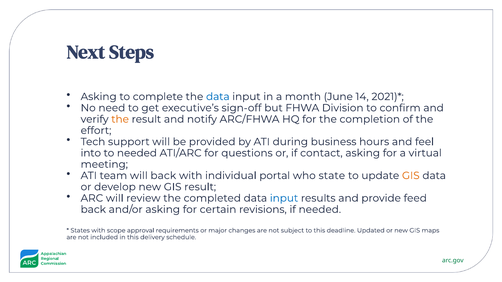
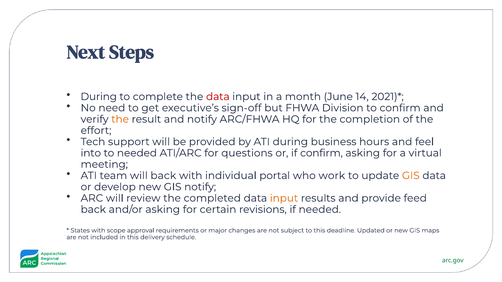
Asking: Asking -> During (99, 97)
data colour: blue -> red (218, 97)
if contact: contact -> confirm (321, 153)
state: state -> work (332, 176)
GIS result: result -> notify (200, 187)
input colour: blue -> orange (284, 198)
